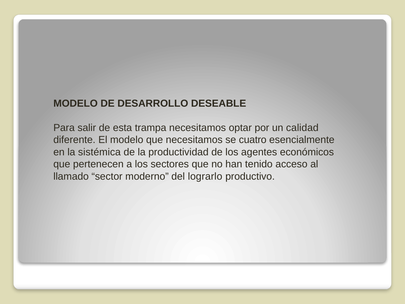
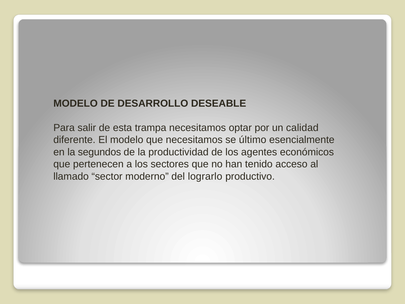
cuatro: cuatro -> último (253, 140)
sistémica: sistémica -> segundos (100, 152)
